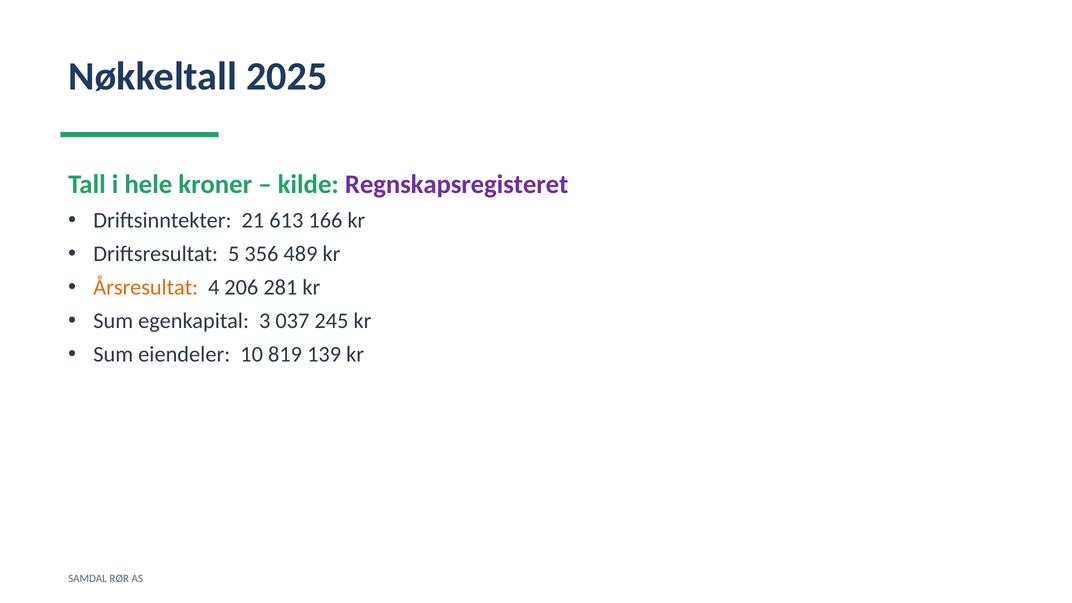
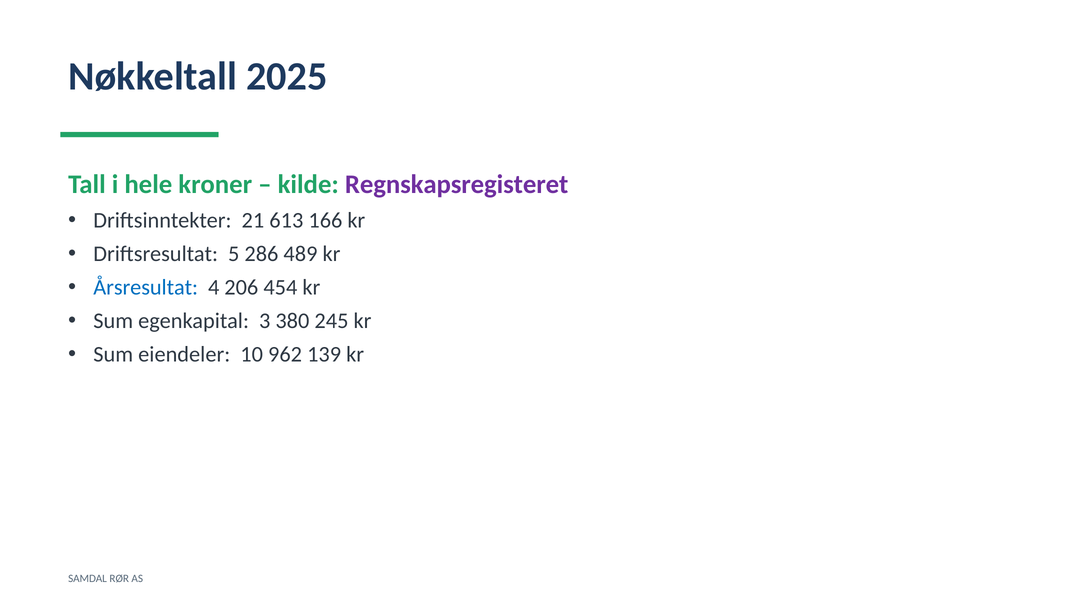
356: 356 -> 286 (261, 254)
Årsresultat colour: orange -> blue (146, 287)
281: 281 -> 454 (280, 287)
037: 037 -> 380 (292, 321)
819: 819 -> 962 (285, 355)
